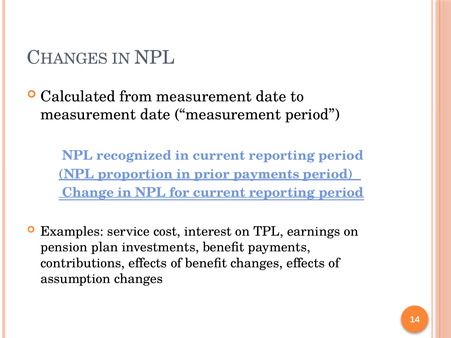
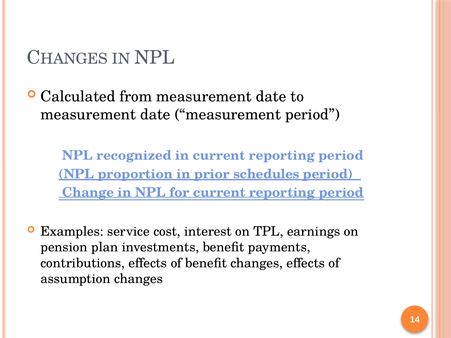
prior payments: payments -> schedules (266, 174)
